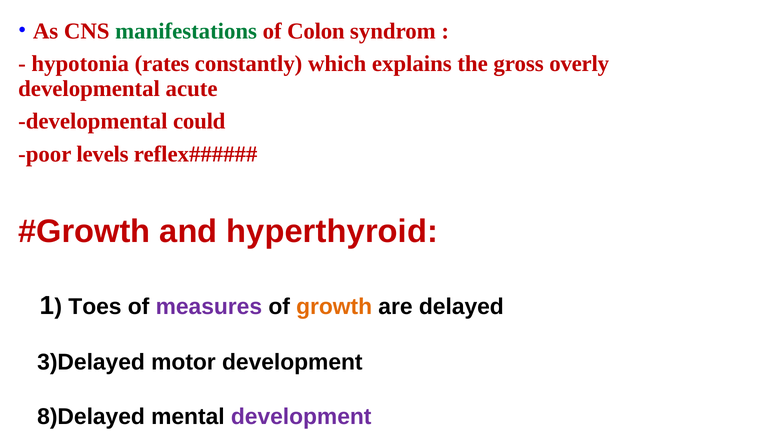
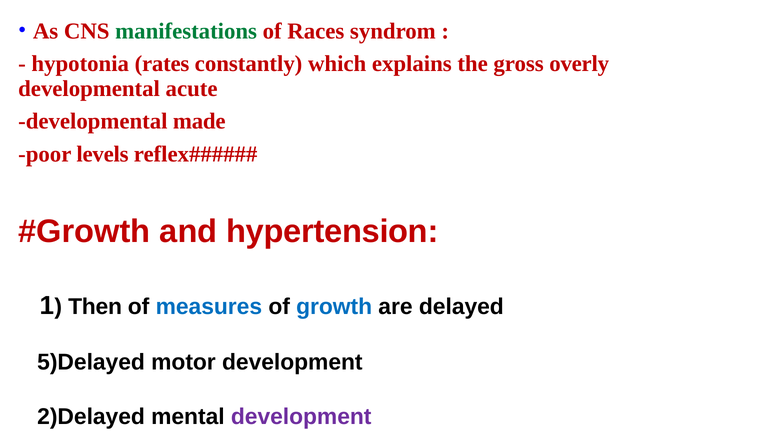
Colon: Colon -> Races (316, 31)
could: could -> made (199, 121)
hyperthyroid: hyperthyroid -> hypertension (332, 232)
Toes: Toes -> Then (95, 307)
measures colour: purple -> blue (209, 307)
growth colour: orange -> blue (334, 307)
3)Delayed: 3)Delayed -> 5)Delayed (91, 362)
8)Delayed: 8)Delayed -> 2)Delayed (91, 417)
